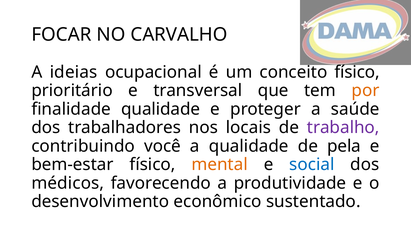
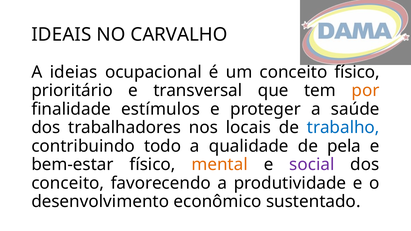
FOCAR: FOCAR -> IDEAIS (61, 35)
finalidade qualidade: qualidade -> estímulos (161, 109)
trabalho colour: purple -> blue (343, 128)
você: você -> todo (163, 146)
social colour: blue -> purple (312, 165)
médicos: médicos -> conceito (68, 183)
